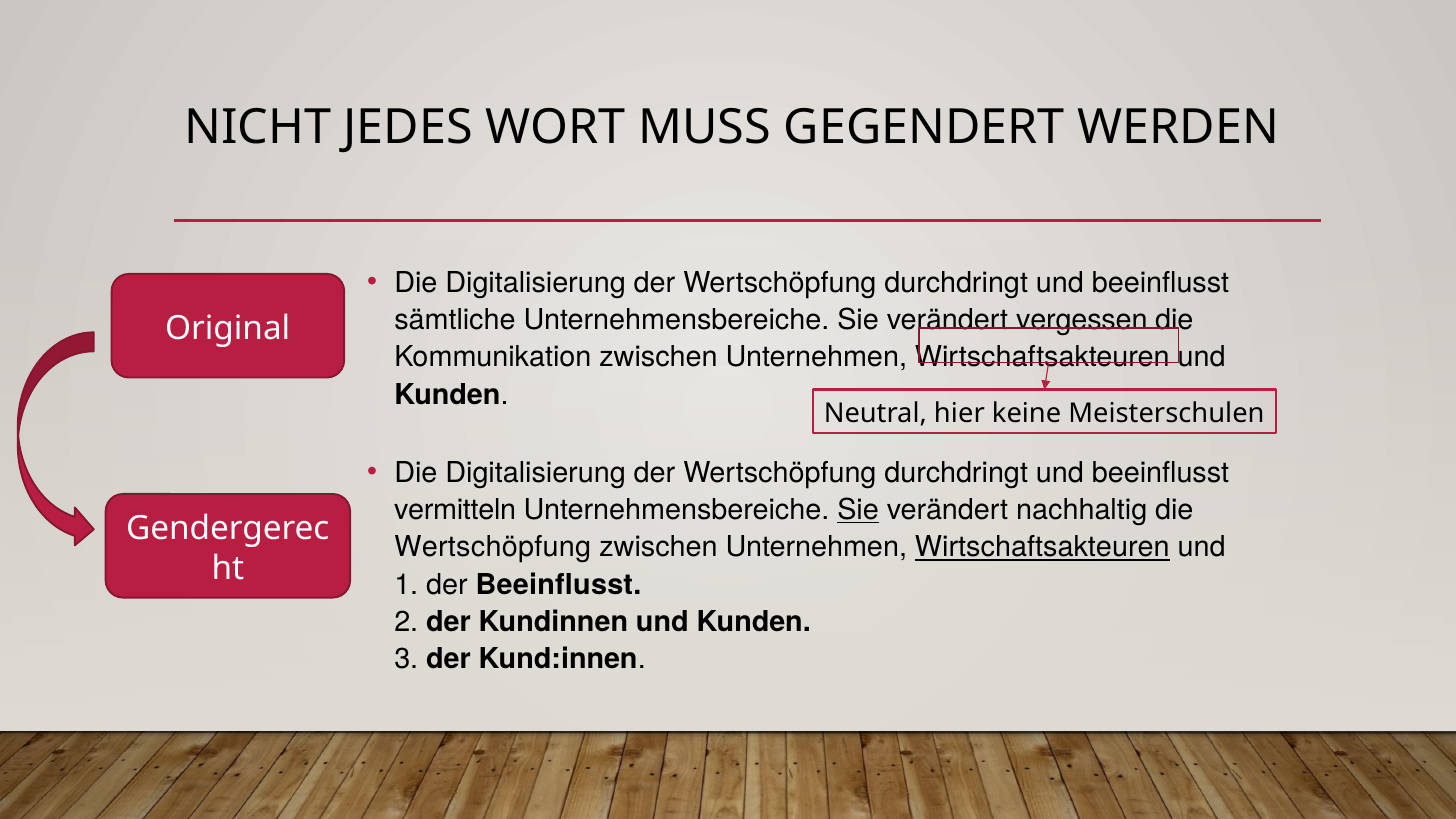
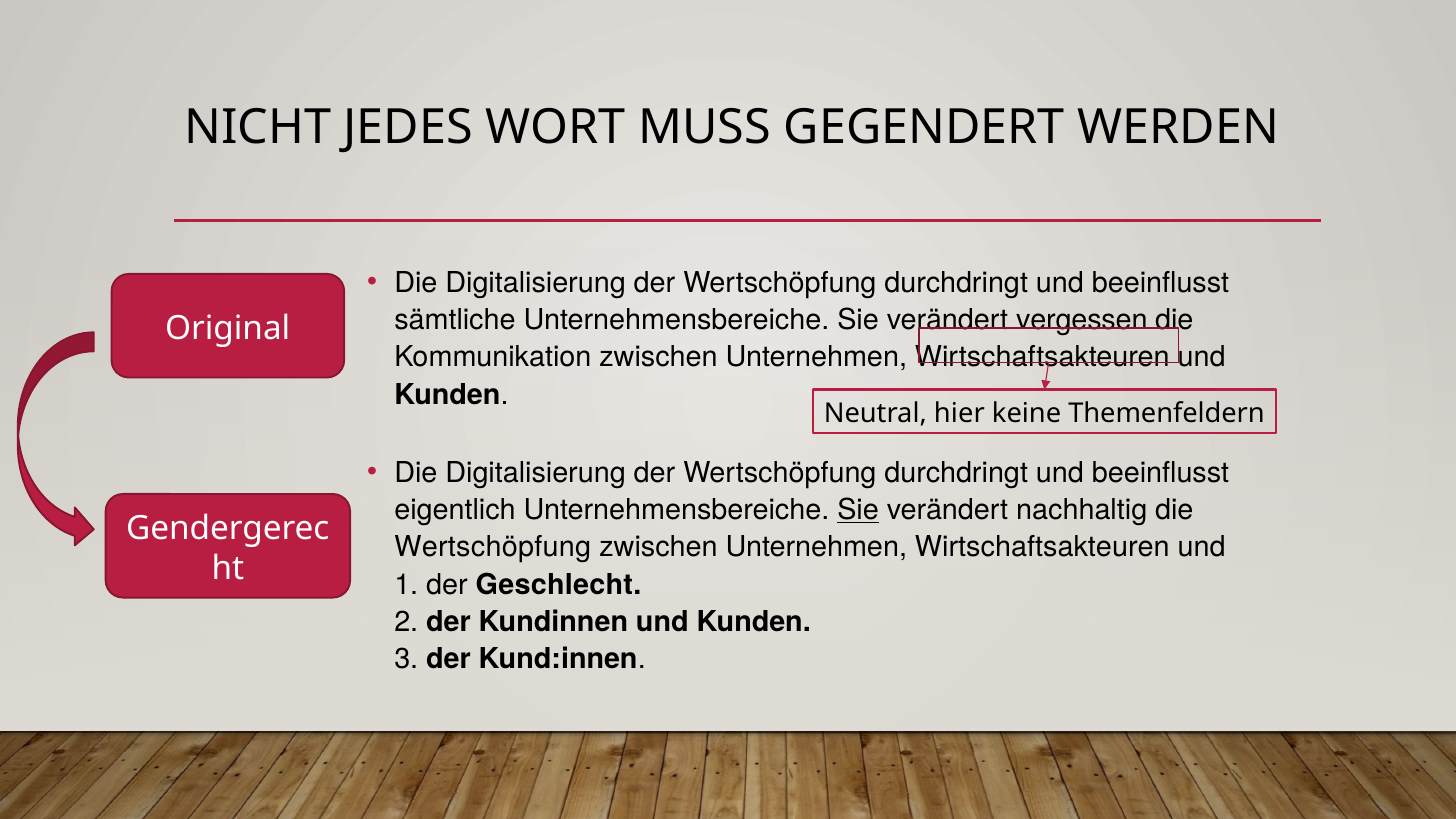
Meisterschulen: Meisterschulen -> Themenfeldern (1167, 413)
vermitteln: vermitteln -> eigentlich (455, 510)
Wirtschaftsakteuren underline: present -> none (1042, 547)
der Beeinflusst: Beeinflusst -> Geschlecht (558, 585)
